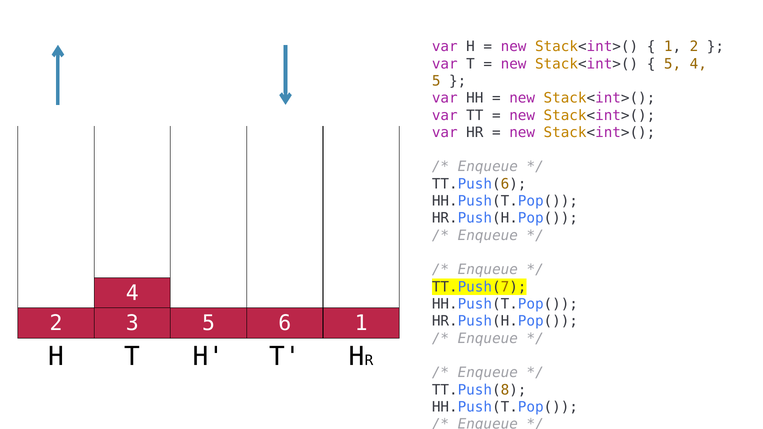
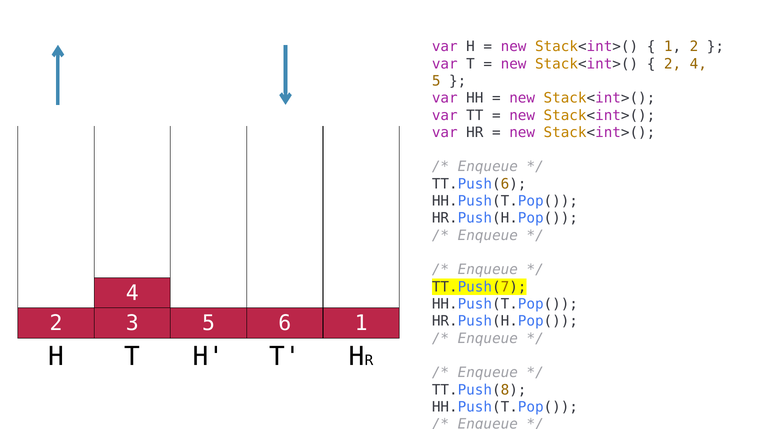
5: 5 -> 2 (673, 64)
